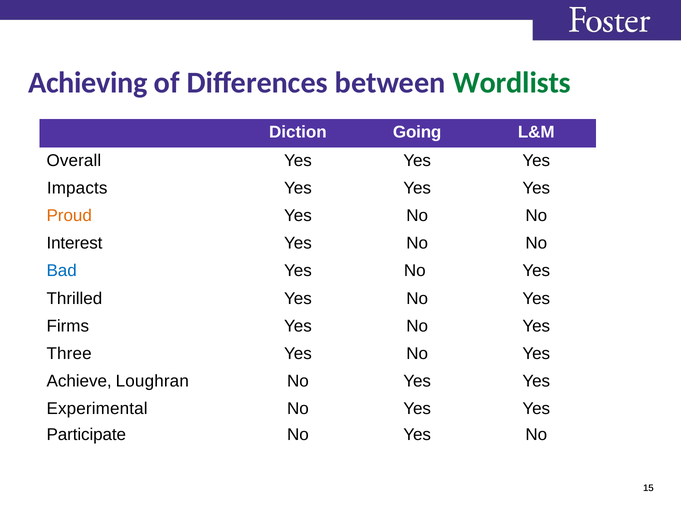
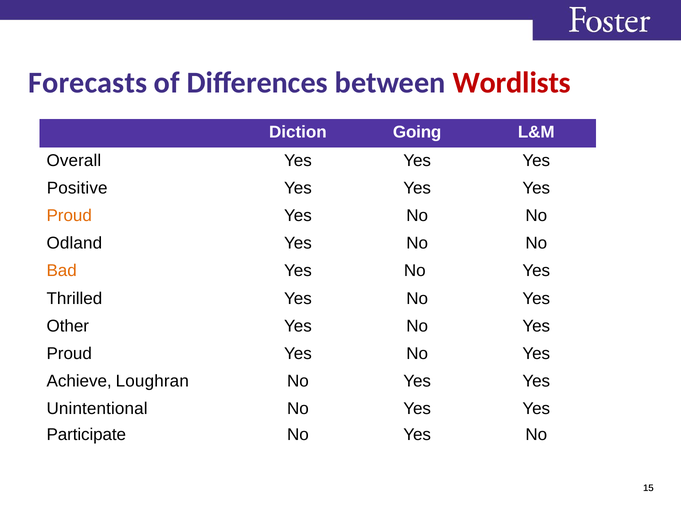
Achieving: Achieving -> Forecasts (88, 83)
Wordlists colour: green -> red (512, 83)
Impacts: Impacts -> Positive (77, 188)
Interest: Interest -> Odland (74, 244)
Bad colour: blue -> orange (62, 271)
Firms: Firms -> Other (68, 326)
Three: Three -> Proud (69, 354)
Experimental: Experimental -> Unintentional (97, 409)
